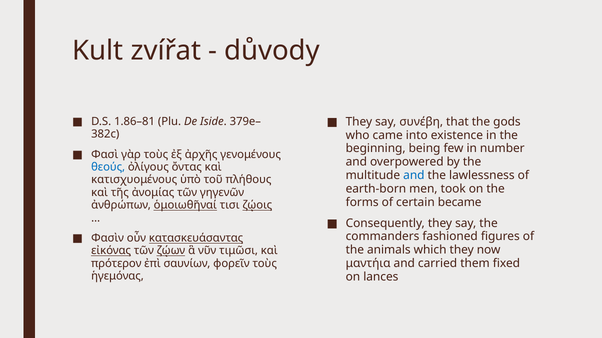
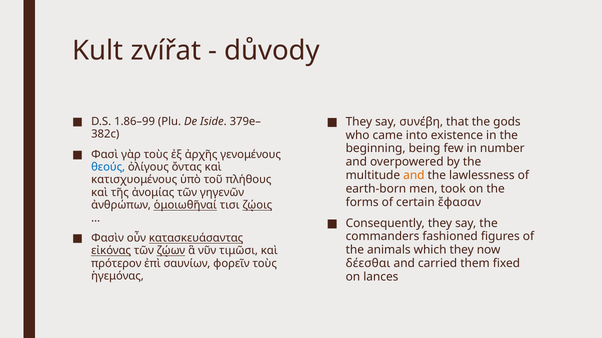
1.86–81: 1.86–81 -> 1.86–99 (135, 122)
and colour: blue -> orange (414, 176)
became: became -> ἔφασαν (460, 203)
μαντήια: μαντήια -> δέεσθαι (368, 264)
